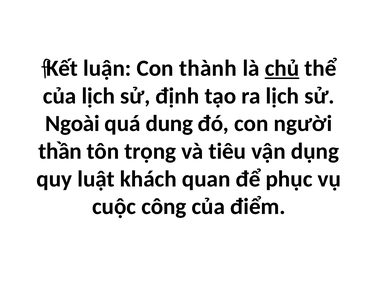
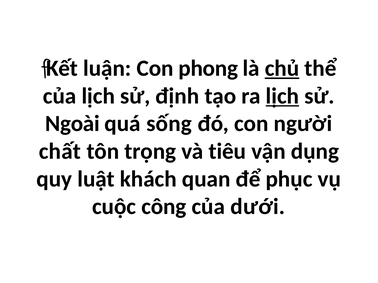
thành: thành -> phong (208, 68)
lịch underline: none -> present (282, 96)
dung: dung -> sống (169, 124)
thần: thần -> chất (60, 152)
điểm: điểm -> dưới (258, 207)
